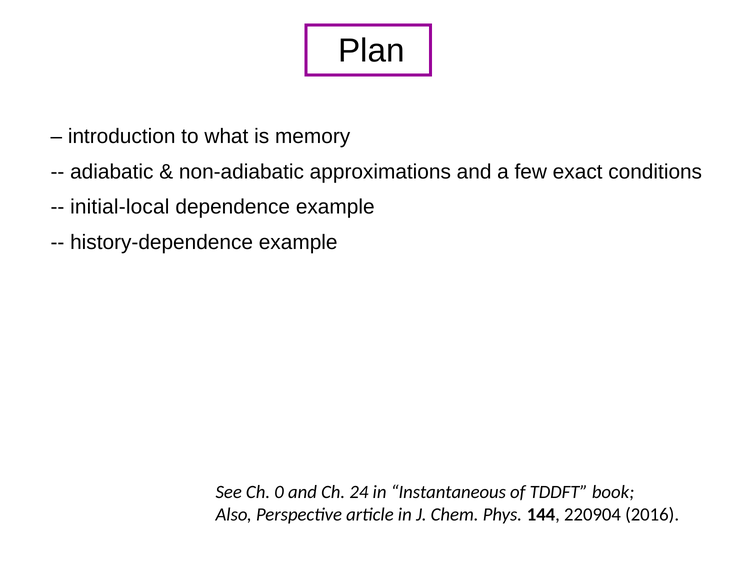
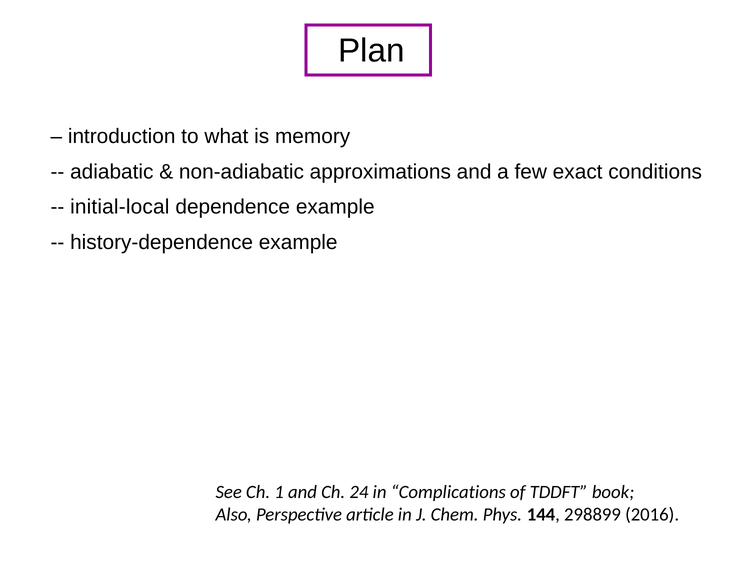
0: 0 -> 1 (279, 492)
Instantaneous: Instantaneous -> Complications (448, 492)
220904: 220904 -> 298899 (593, 514)
